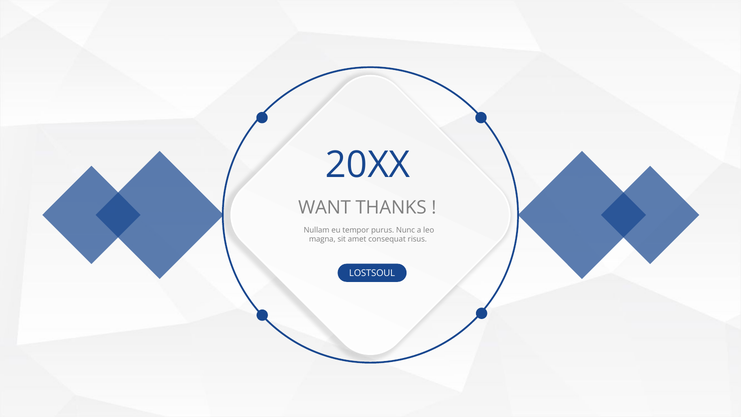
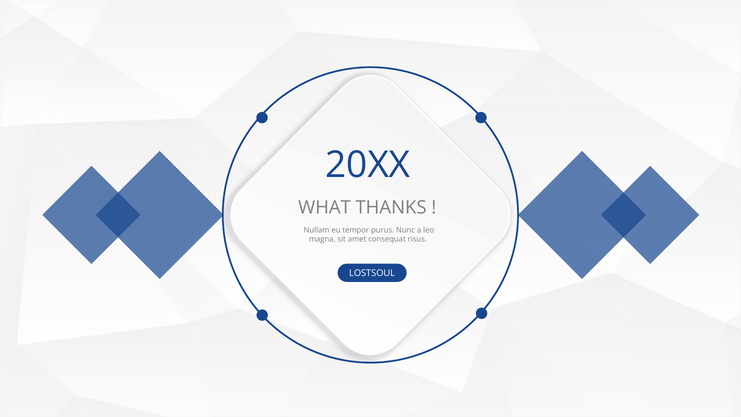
WANT: WANT -> WHAT (324, 207)
